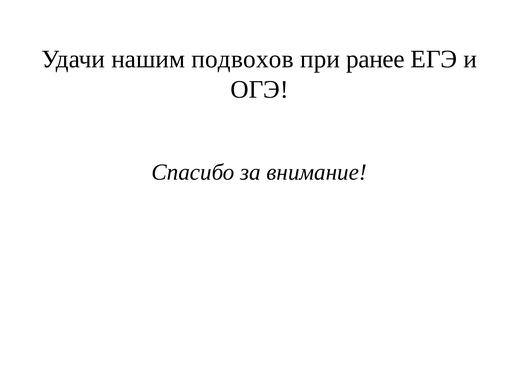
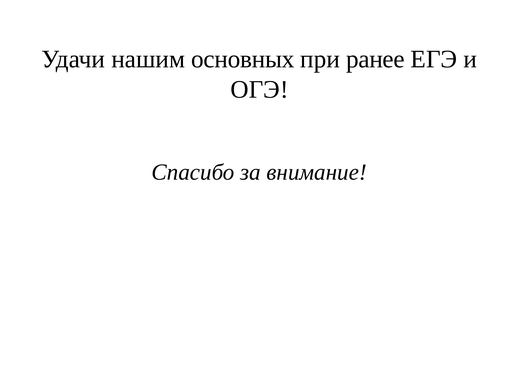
подвохов: подвохов -> основных (243, 59)
